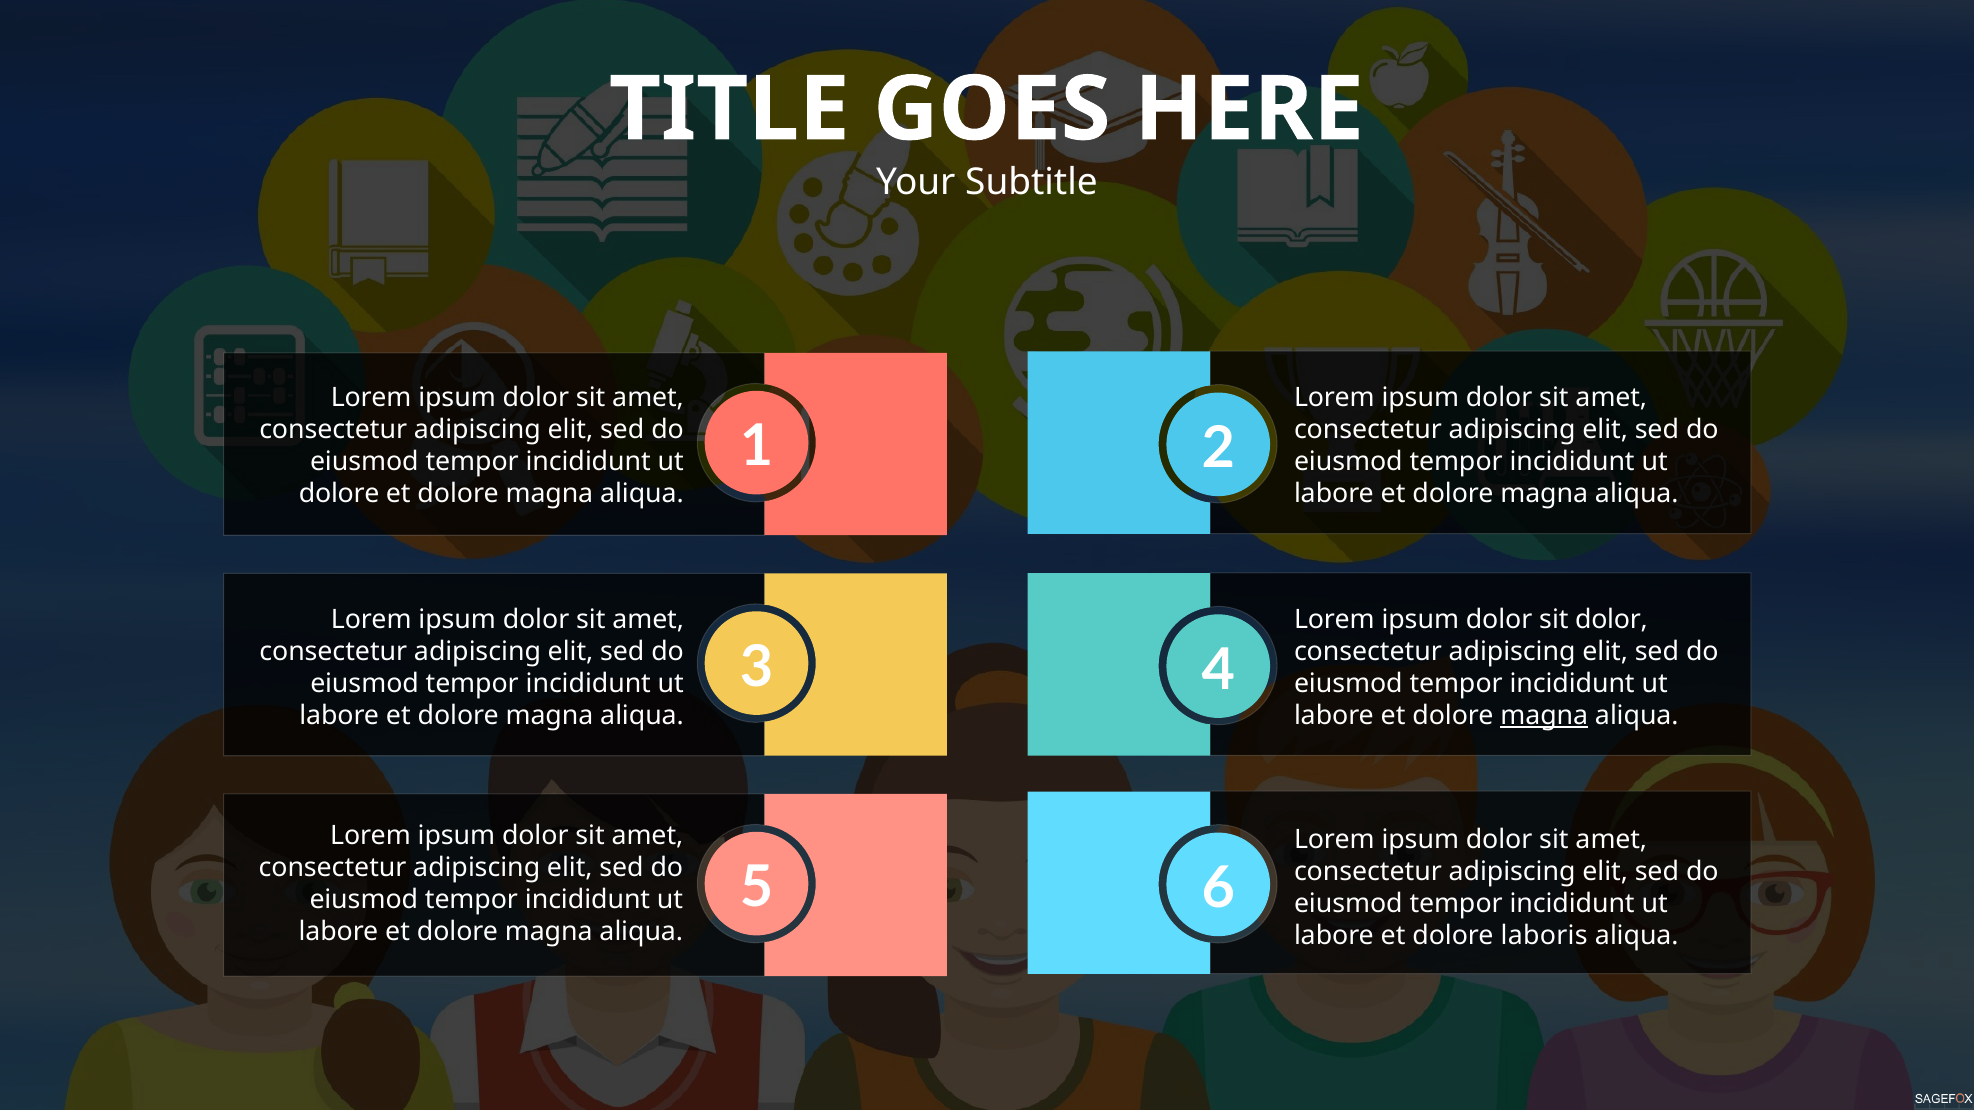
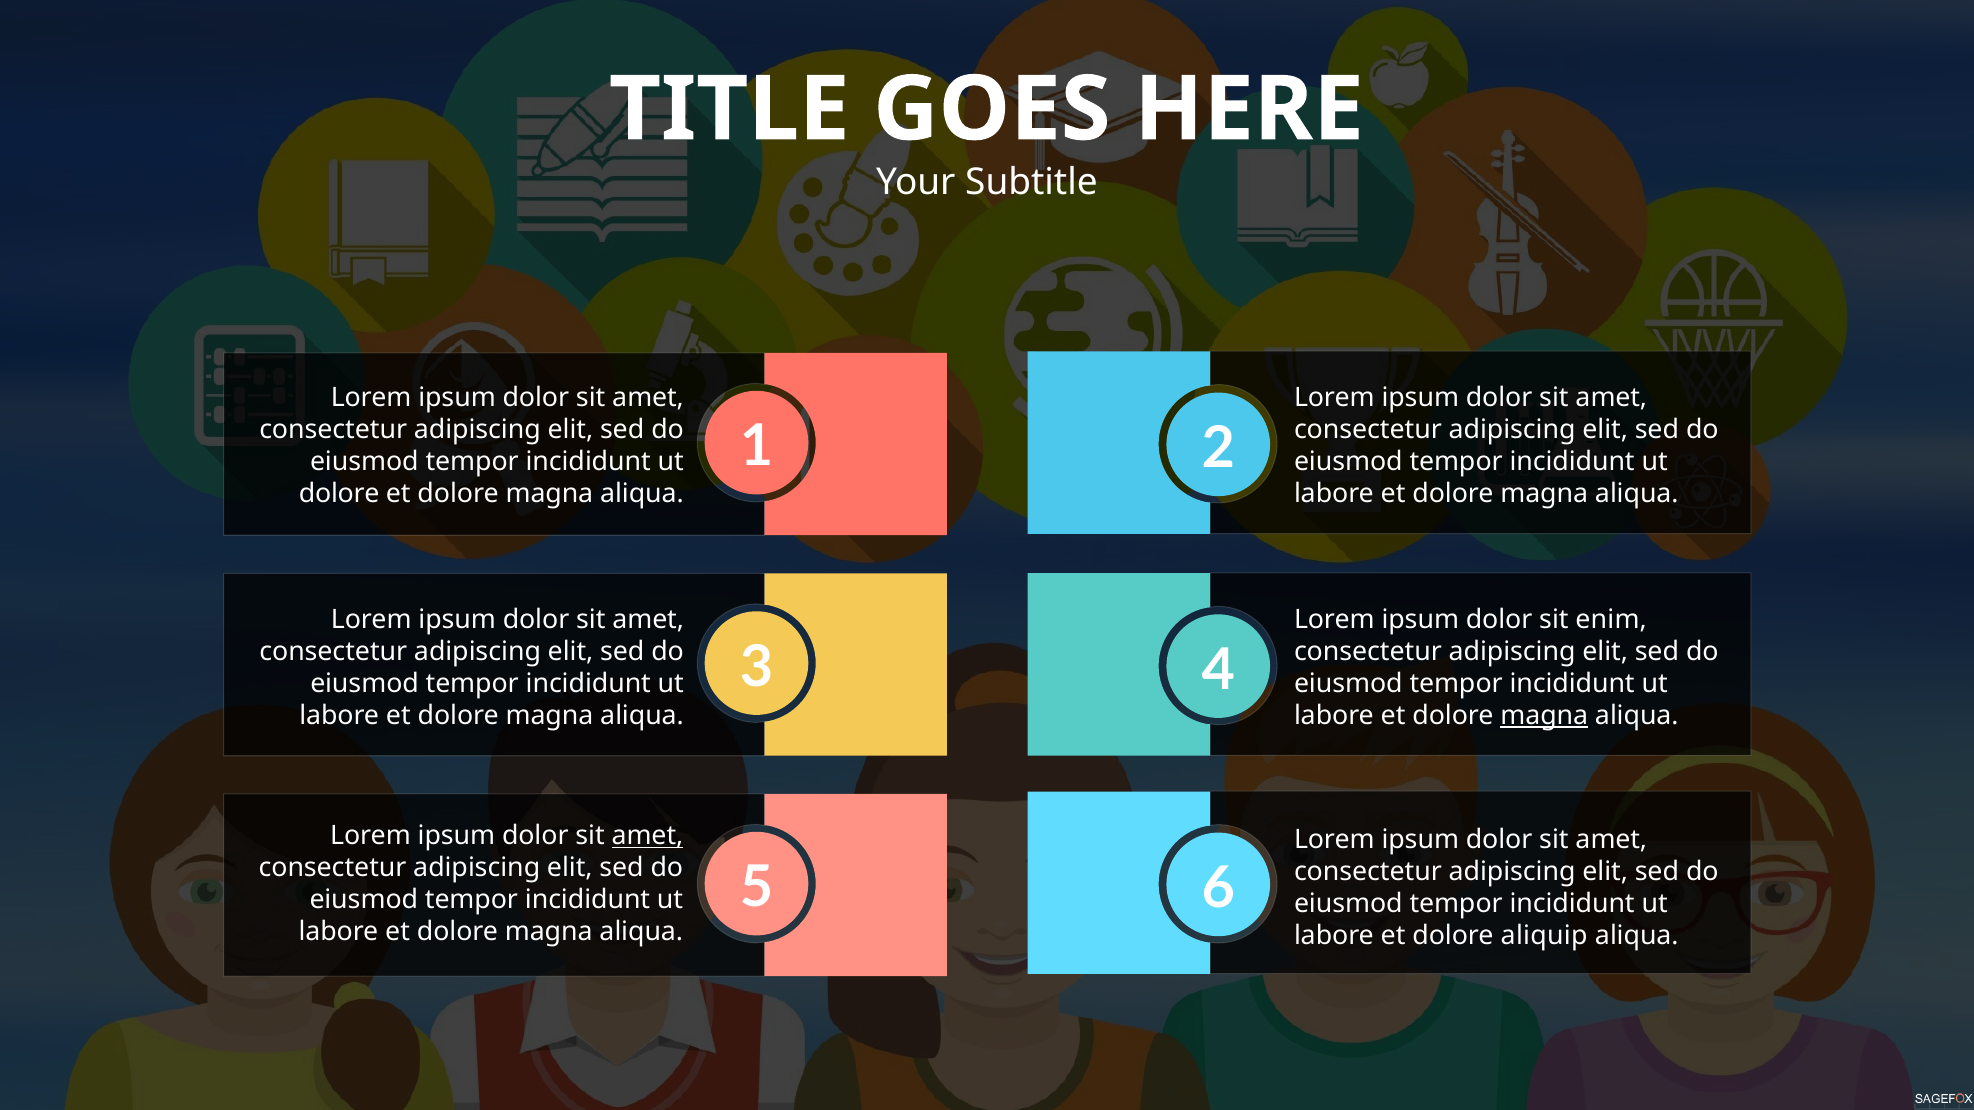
sit dolor: dolor -> enim (1611, 620)
amet underline: none -> present (647, 836)
laboris: laboris -> aliquip (1544, 936)
